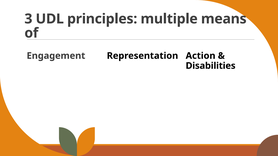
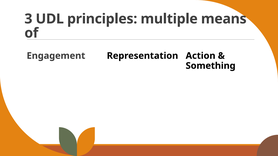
Disabilities: Disabilities -> Something (211, 66)
